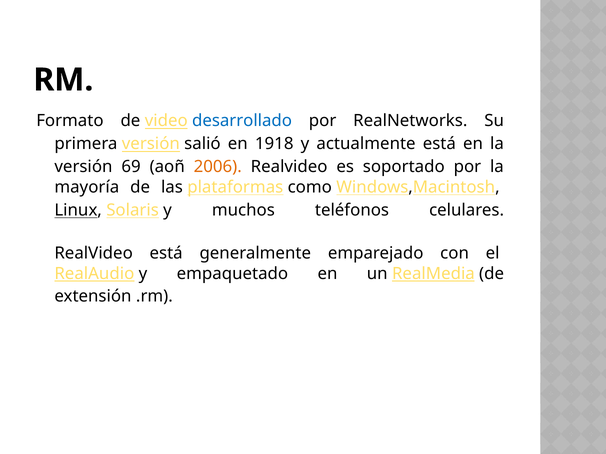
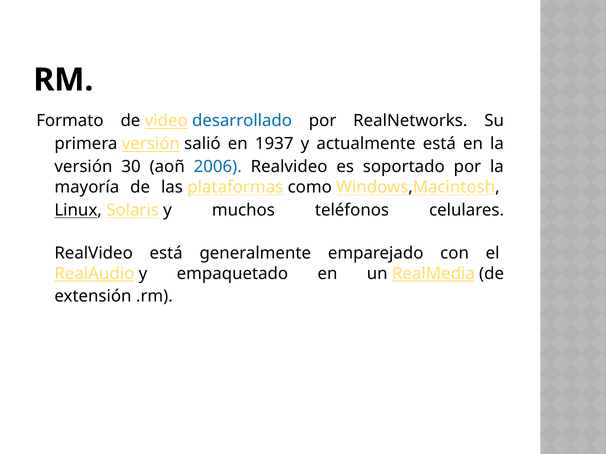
1918: 1918 -> 1937 (274, 144)
69: 69 -> 30 (131, 167)
2006 colour: orange -> blue (218, 167)
